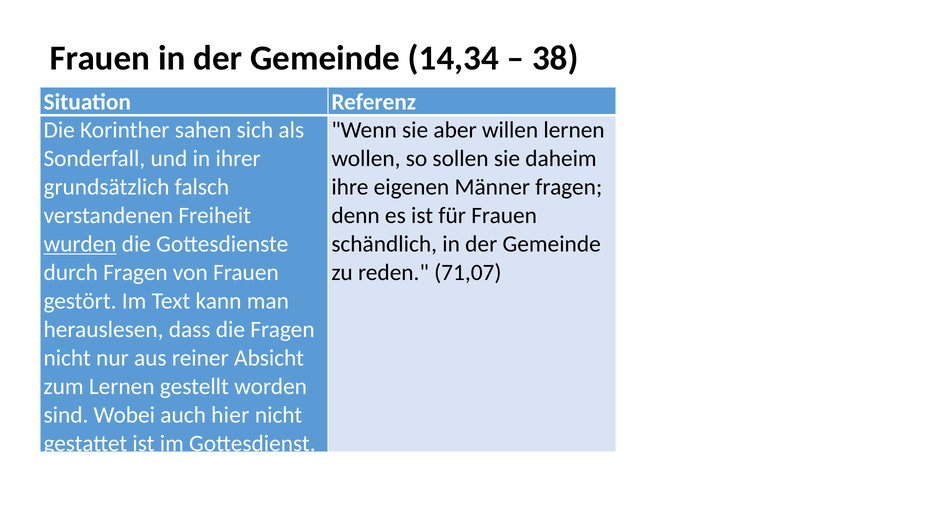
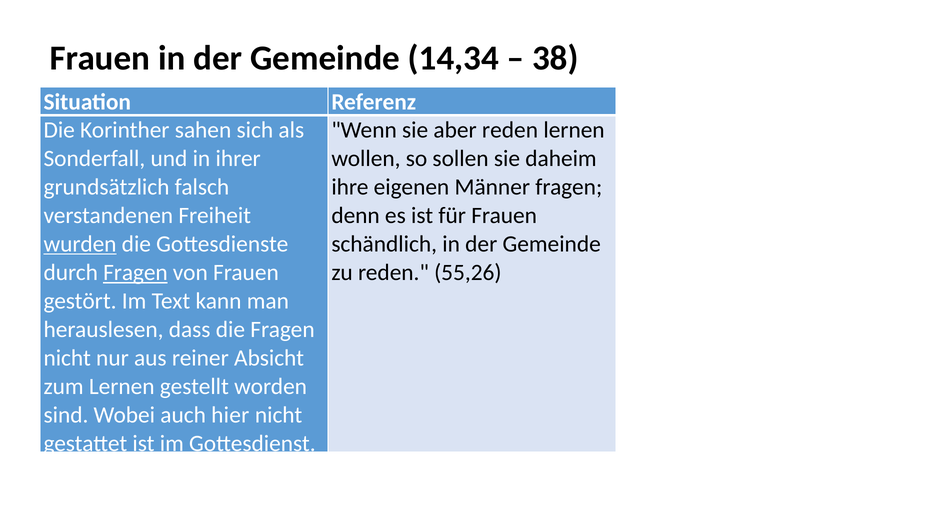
aber willen: willen -> reden (510, 130)
Fragen underline: none -> present (135, 272)
71,07: 71,07 -> 55,26 (468, 272)
